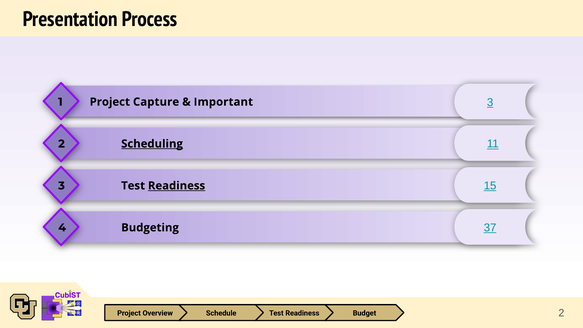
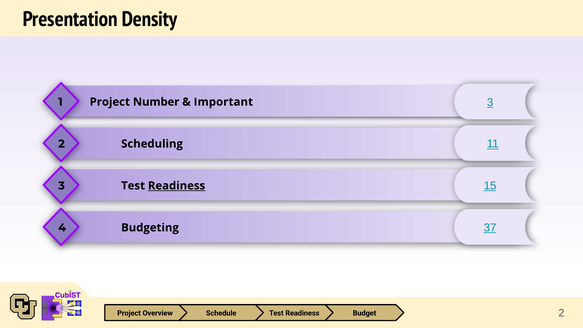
Process: Process -> Density (149, 19)
Capture: Capture -> Number (156, 102)
Scheduling underline: present -> none (152, 144)
